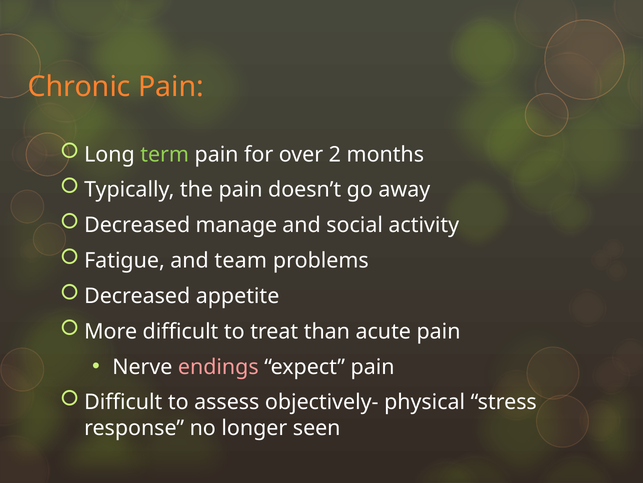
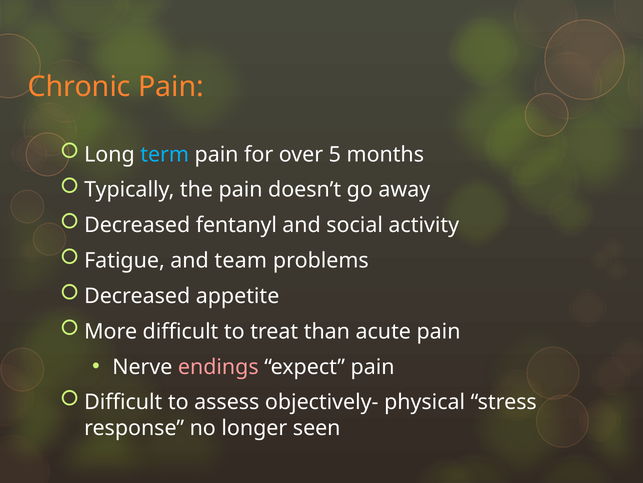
term colour: light green -> light blue (165, 154)
2: 2 -> 5 (335, 154)
manage: manage -> fentanyl (236, 225)
